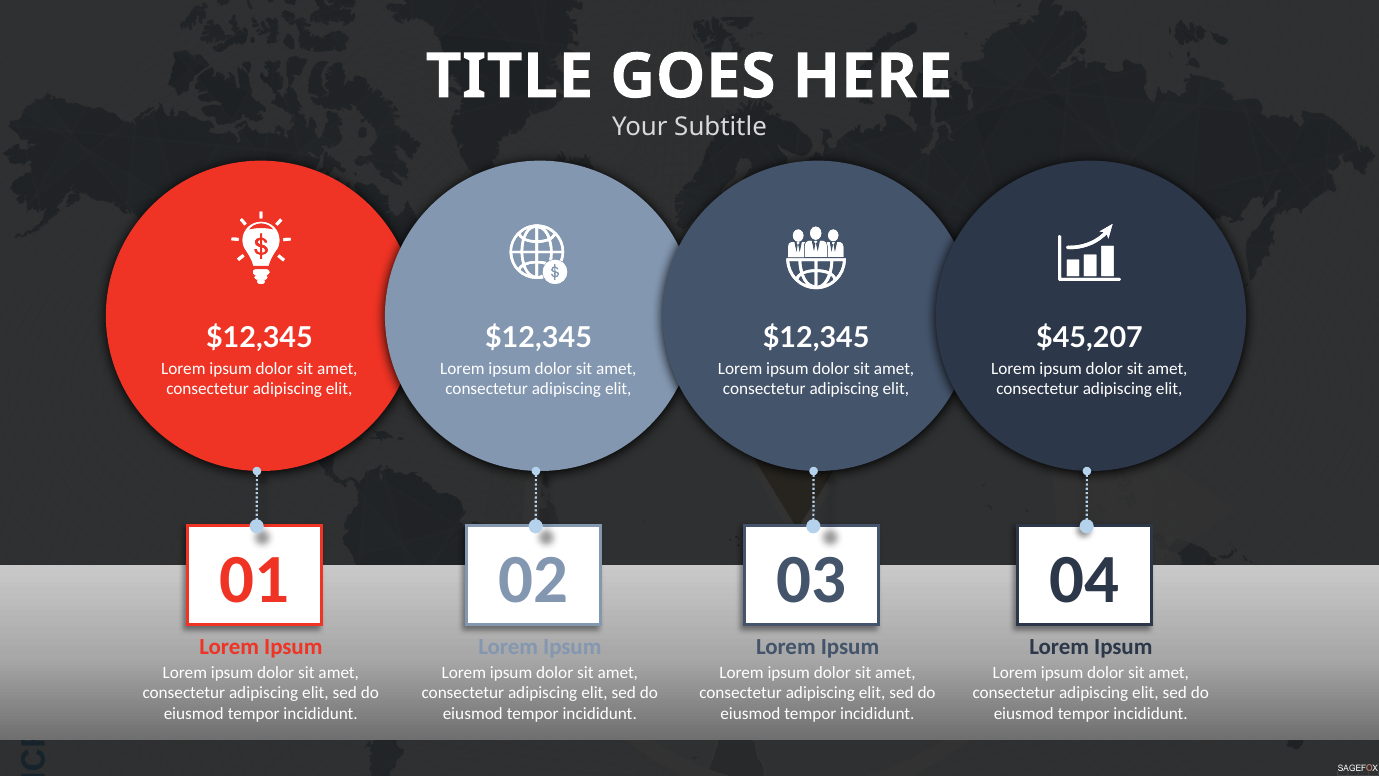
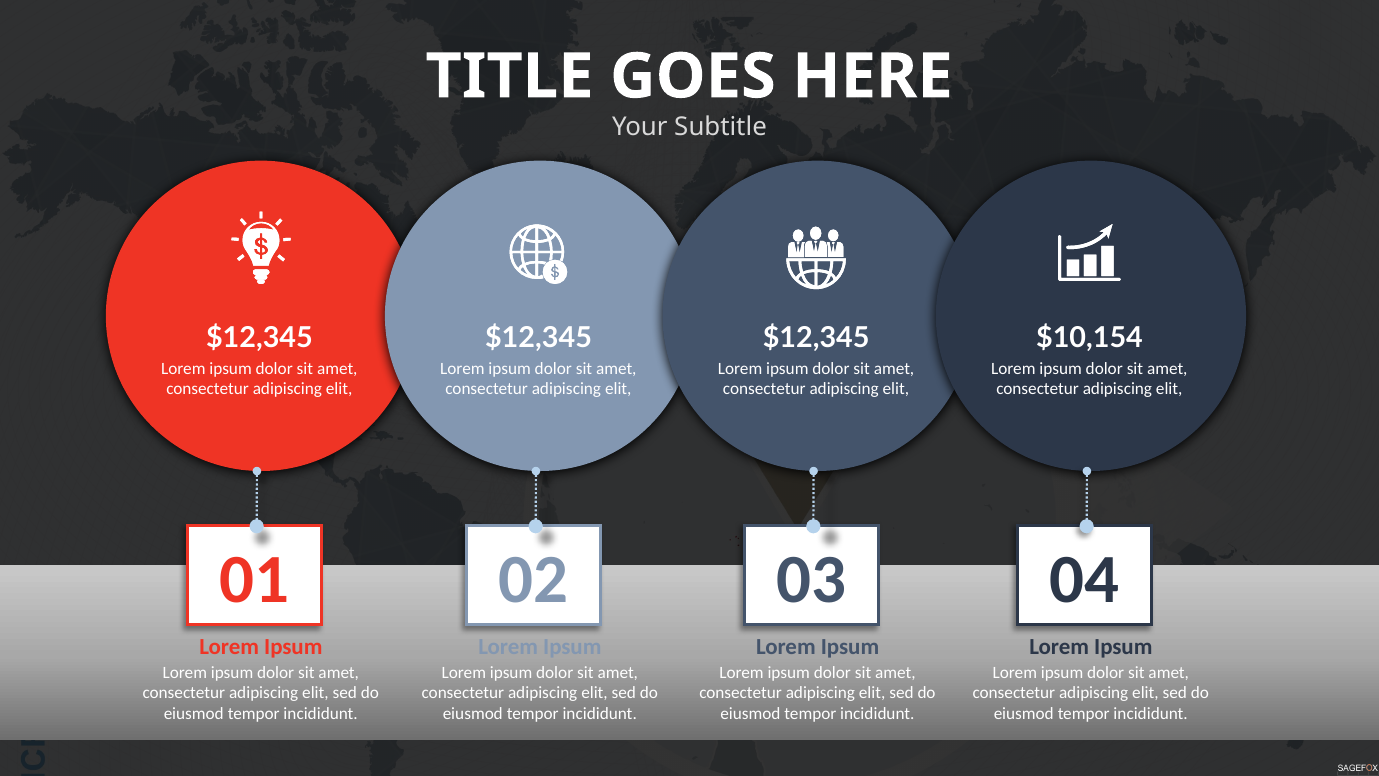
$45,207: $45,207 -> $10,154 (1090, 338)
